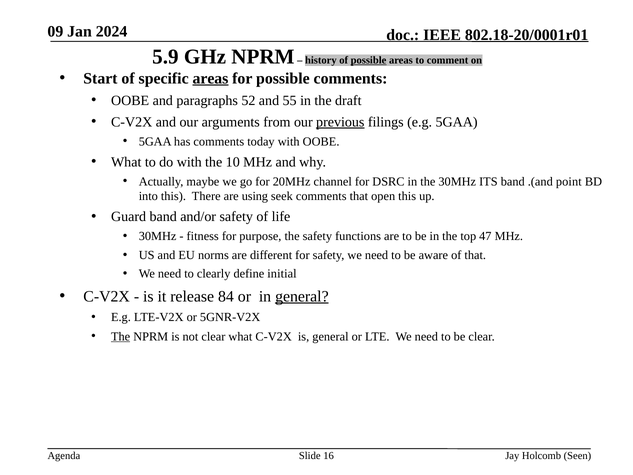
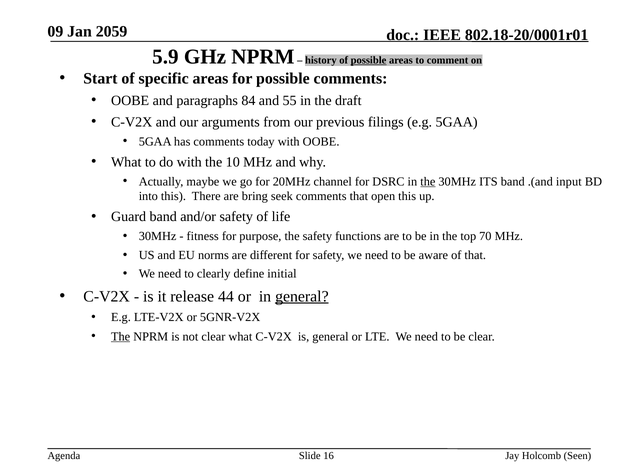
2024: 2024 -> 2059 (112, 32)
areas underline: present -> none (210, 78)
52: 52 -> 84 (248, 101)
previous underline: present -> none (340, 122)
the underline: none -> present (428, 181)
point: point -> input (569, 181)
using: using -> bring (255, 196)
47: 47 -> 70 (485, 236)
84: 84 -> 44 (226, 296)
